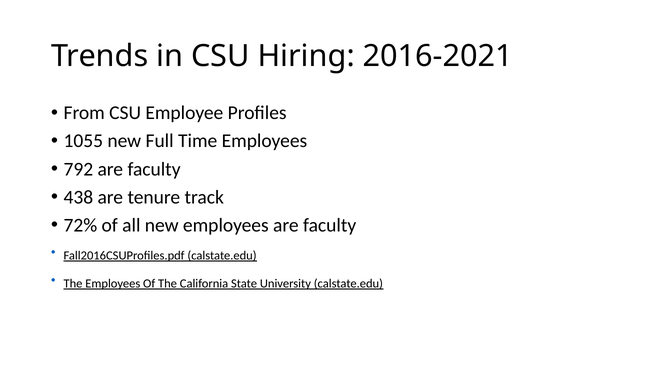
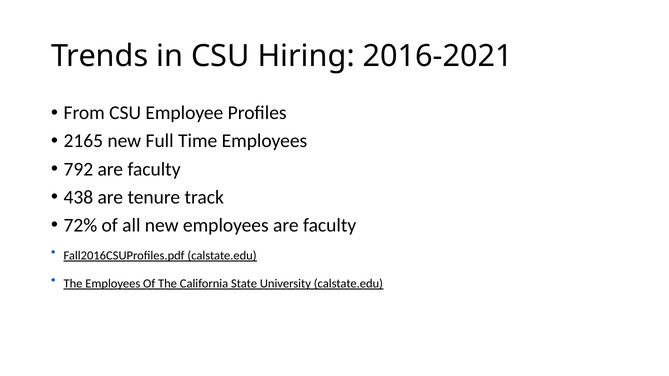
1055: 1055 -> 2165 (83, 141)
